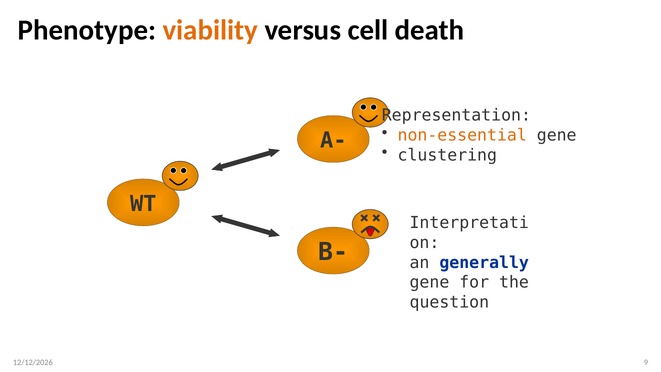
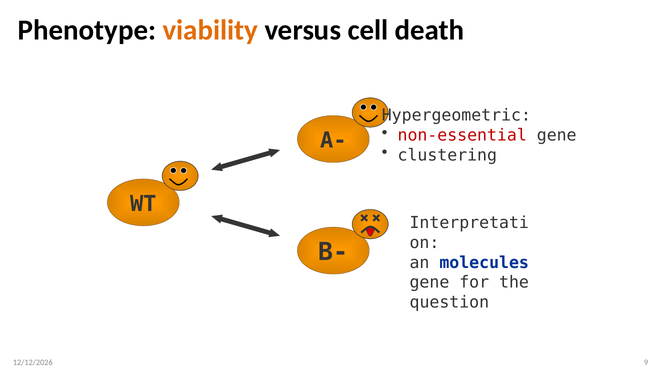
Representation: Representation -> Hypergeometric (456, 115)
non-essential colour: orange -> red (462, 135)
generally: generally -> molecules (484, 262)
